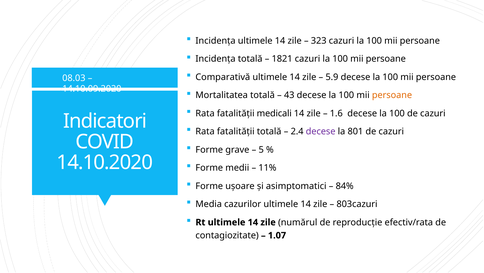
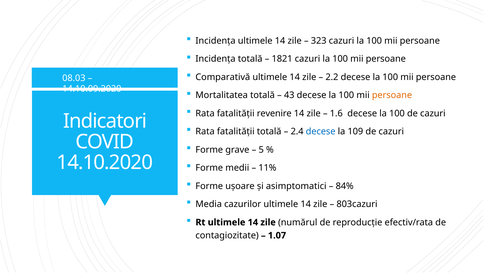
5.9: 5.9 -> 2.2 (332, 77)
medicali: medicali -> revenire (274, 113)
decese colour: purple -> blue (321, 131)
801: 801 -> 109 (355, 131)
